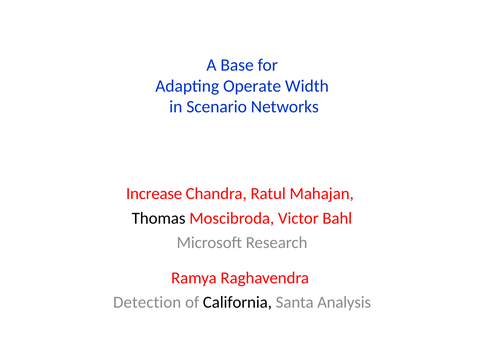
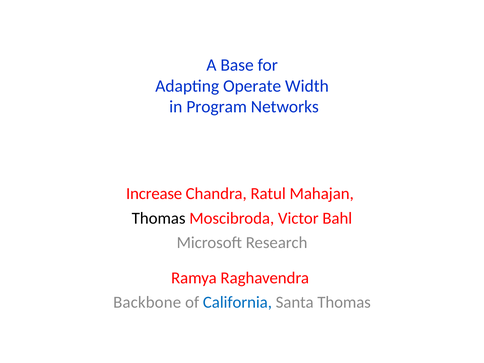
Scenario: Scenario -> Program (217, 107)
Detection: Detection -> Backbone (147, 302)
California colour: black -> blue (237, 302)
Santa Analysis: Analysis -> Thomas (344, 302)
